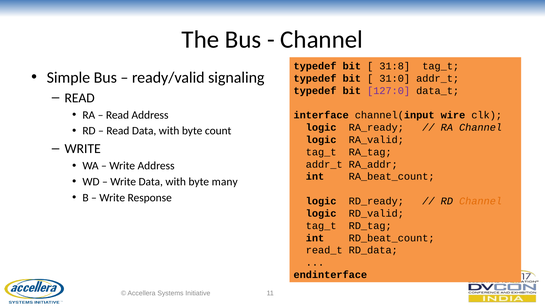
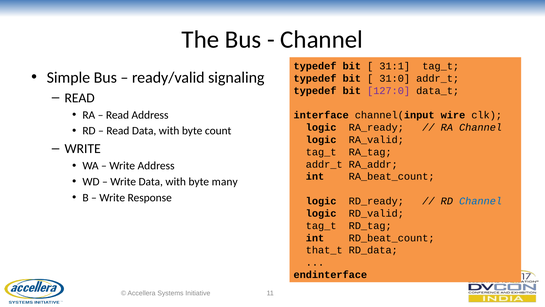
31:8: 31:8 -> 31:1 (395, 66)
Channel colour: orange -> blue (481, 201)
read_t: read_t -> that_t (324, 250)
